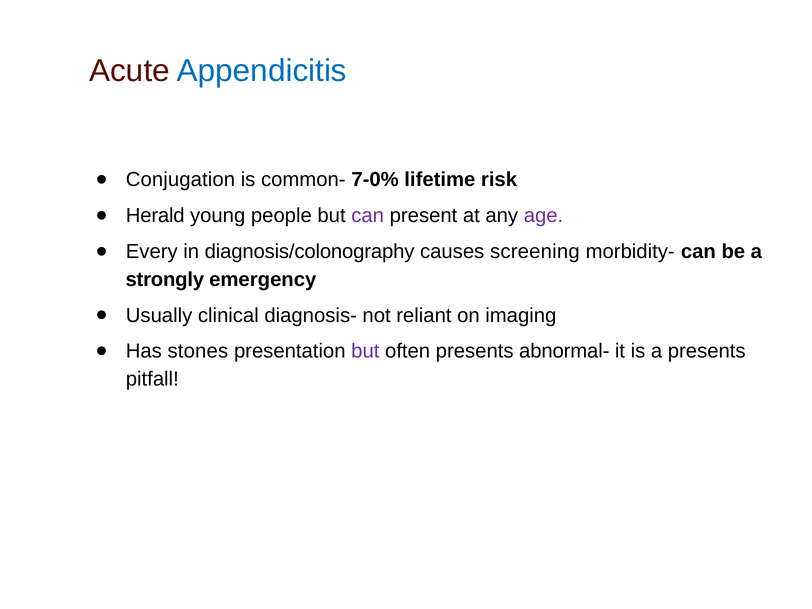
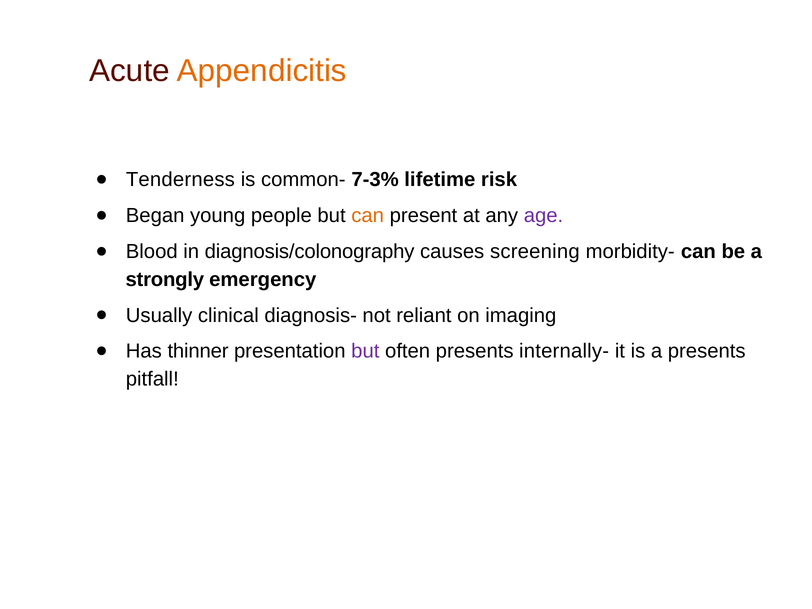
Appendicitis colour: blue -> orange (262, 71)
Conjugation: Conjugation -> Tenderness (180, 180)
7-0%: 7-0% -> 7-3% (375, 180)
Herald: Herald -> Began (155, 216)
can colour: purple -> orange (368, 216)
Every: Every -> Blood (152, 251)
stones: stones -> thinner (198, 351)
abnormal-: abnormal- -> internally- (564, 351)
